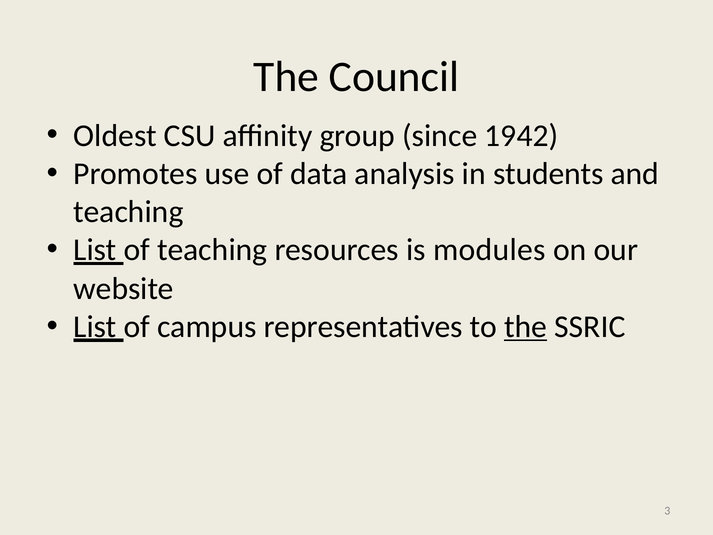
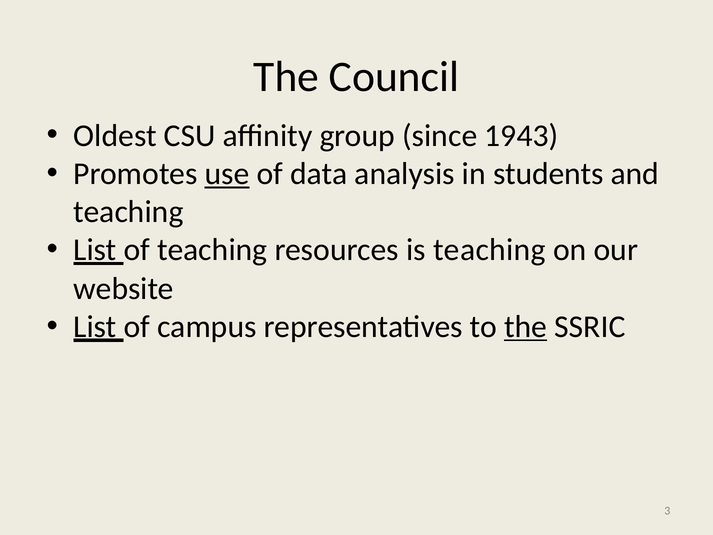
1942: 1942 -> 1943 (521, 136)
use underline: none -> present (227, 174)
is modules: modules -> teaching (489, 250)
